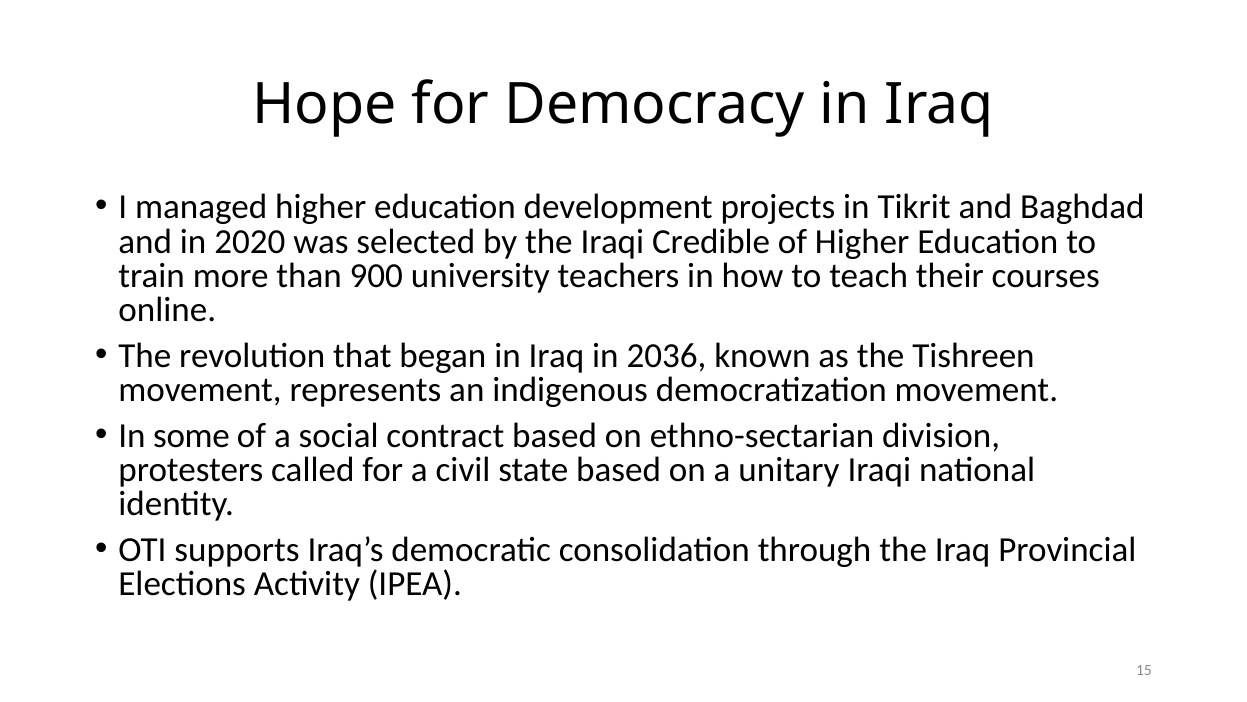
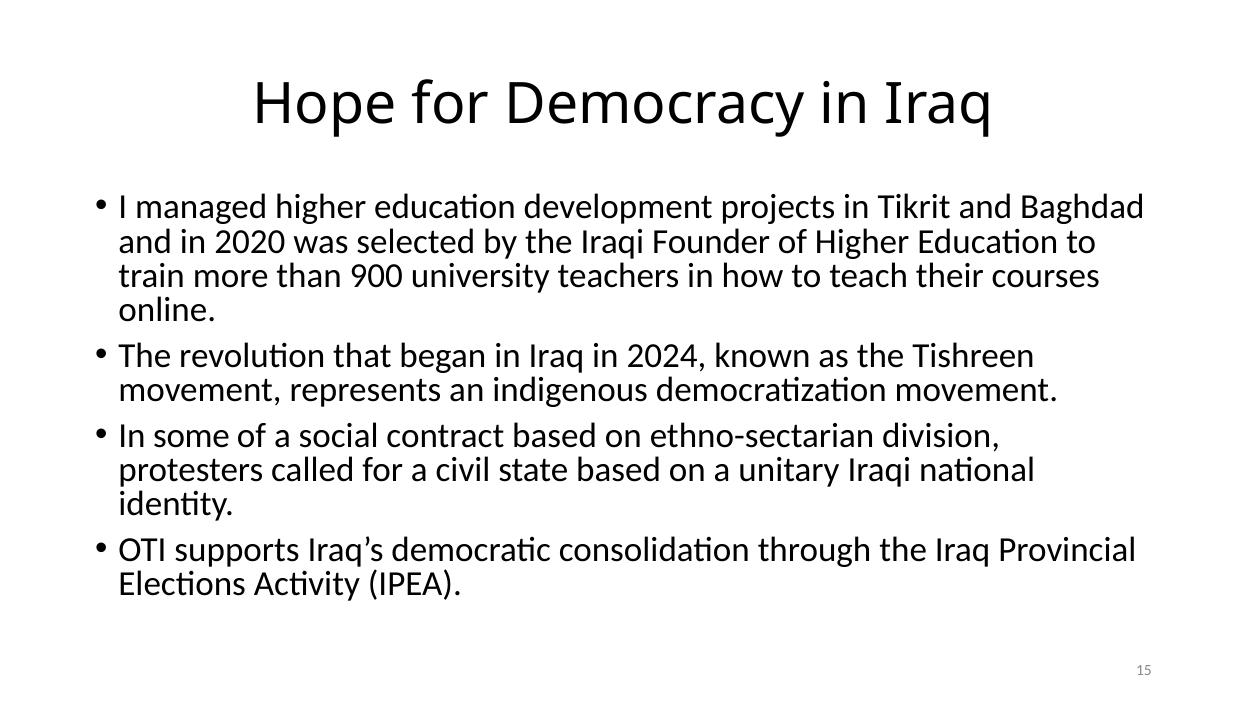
Credible: Credible -> Founder (711, 241)
2036: 2036 -> 2024 (666, 355)
